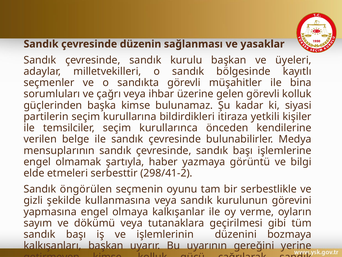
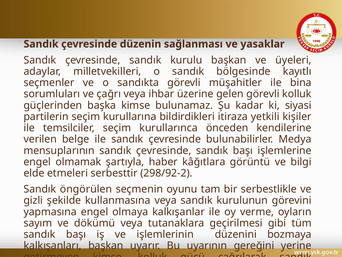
yazmaya: yazmaya -> kâğıtlara (204, 162)
298/41-2: 298/41-2 -> 298/92-2 (166, 173)
